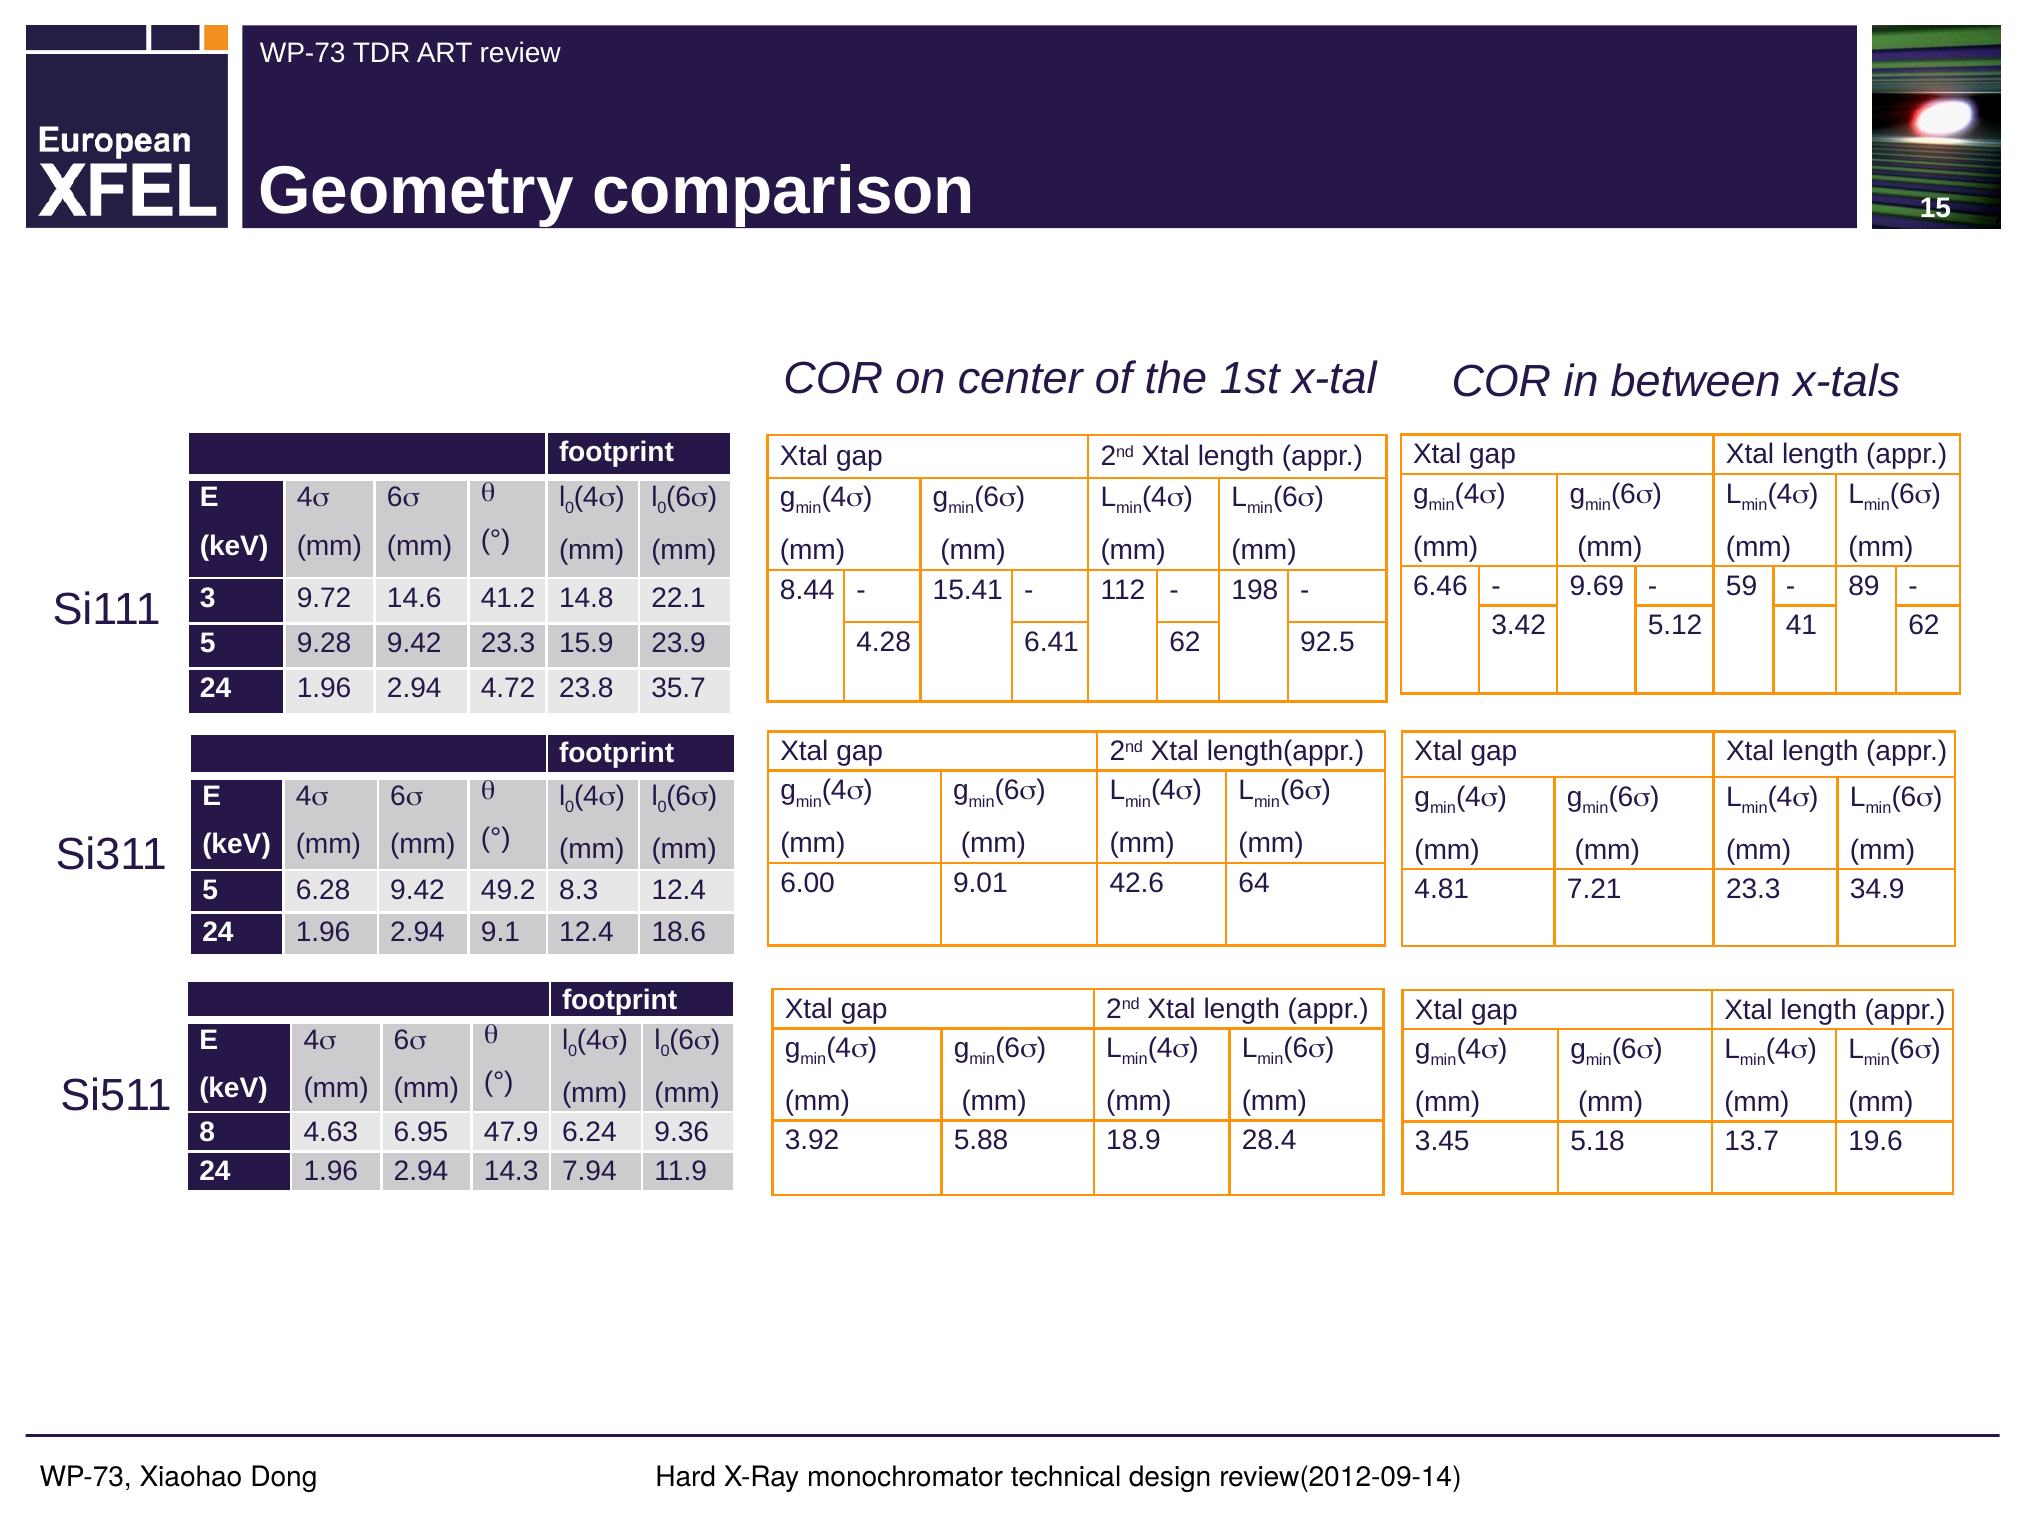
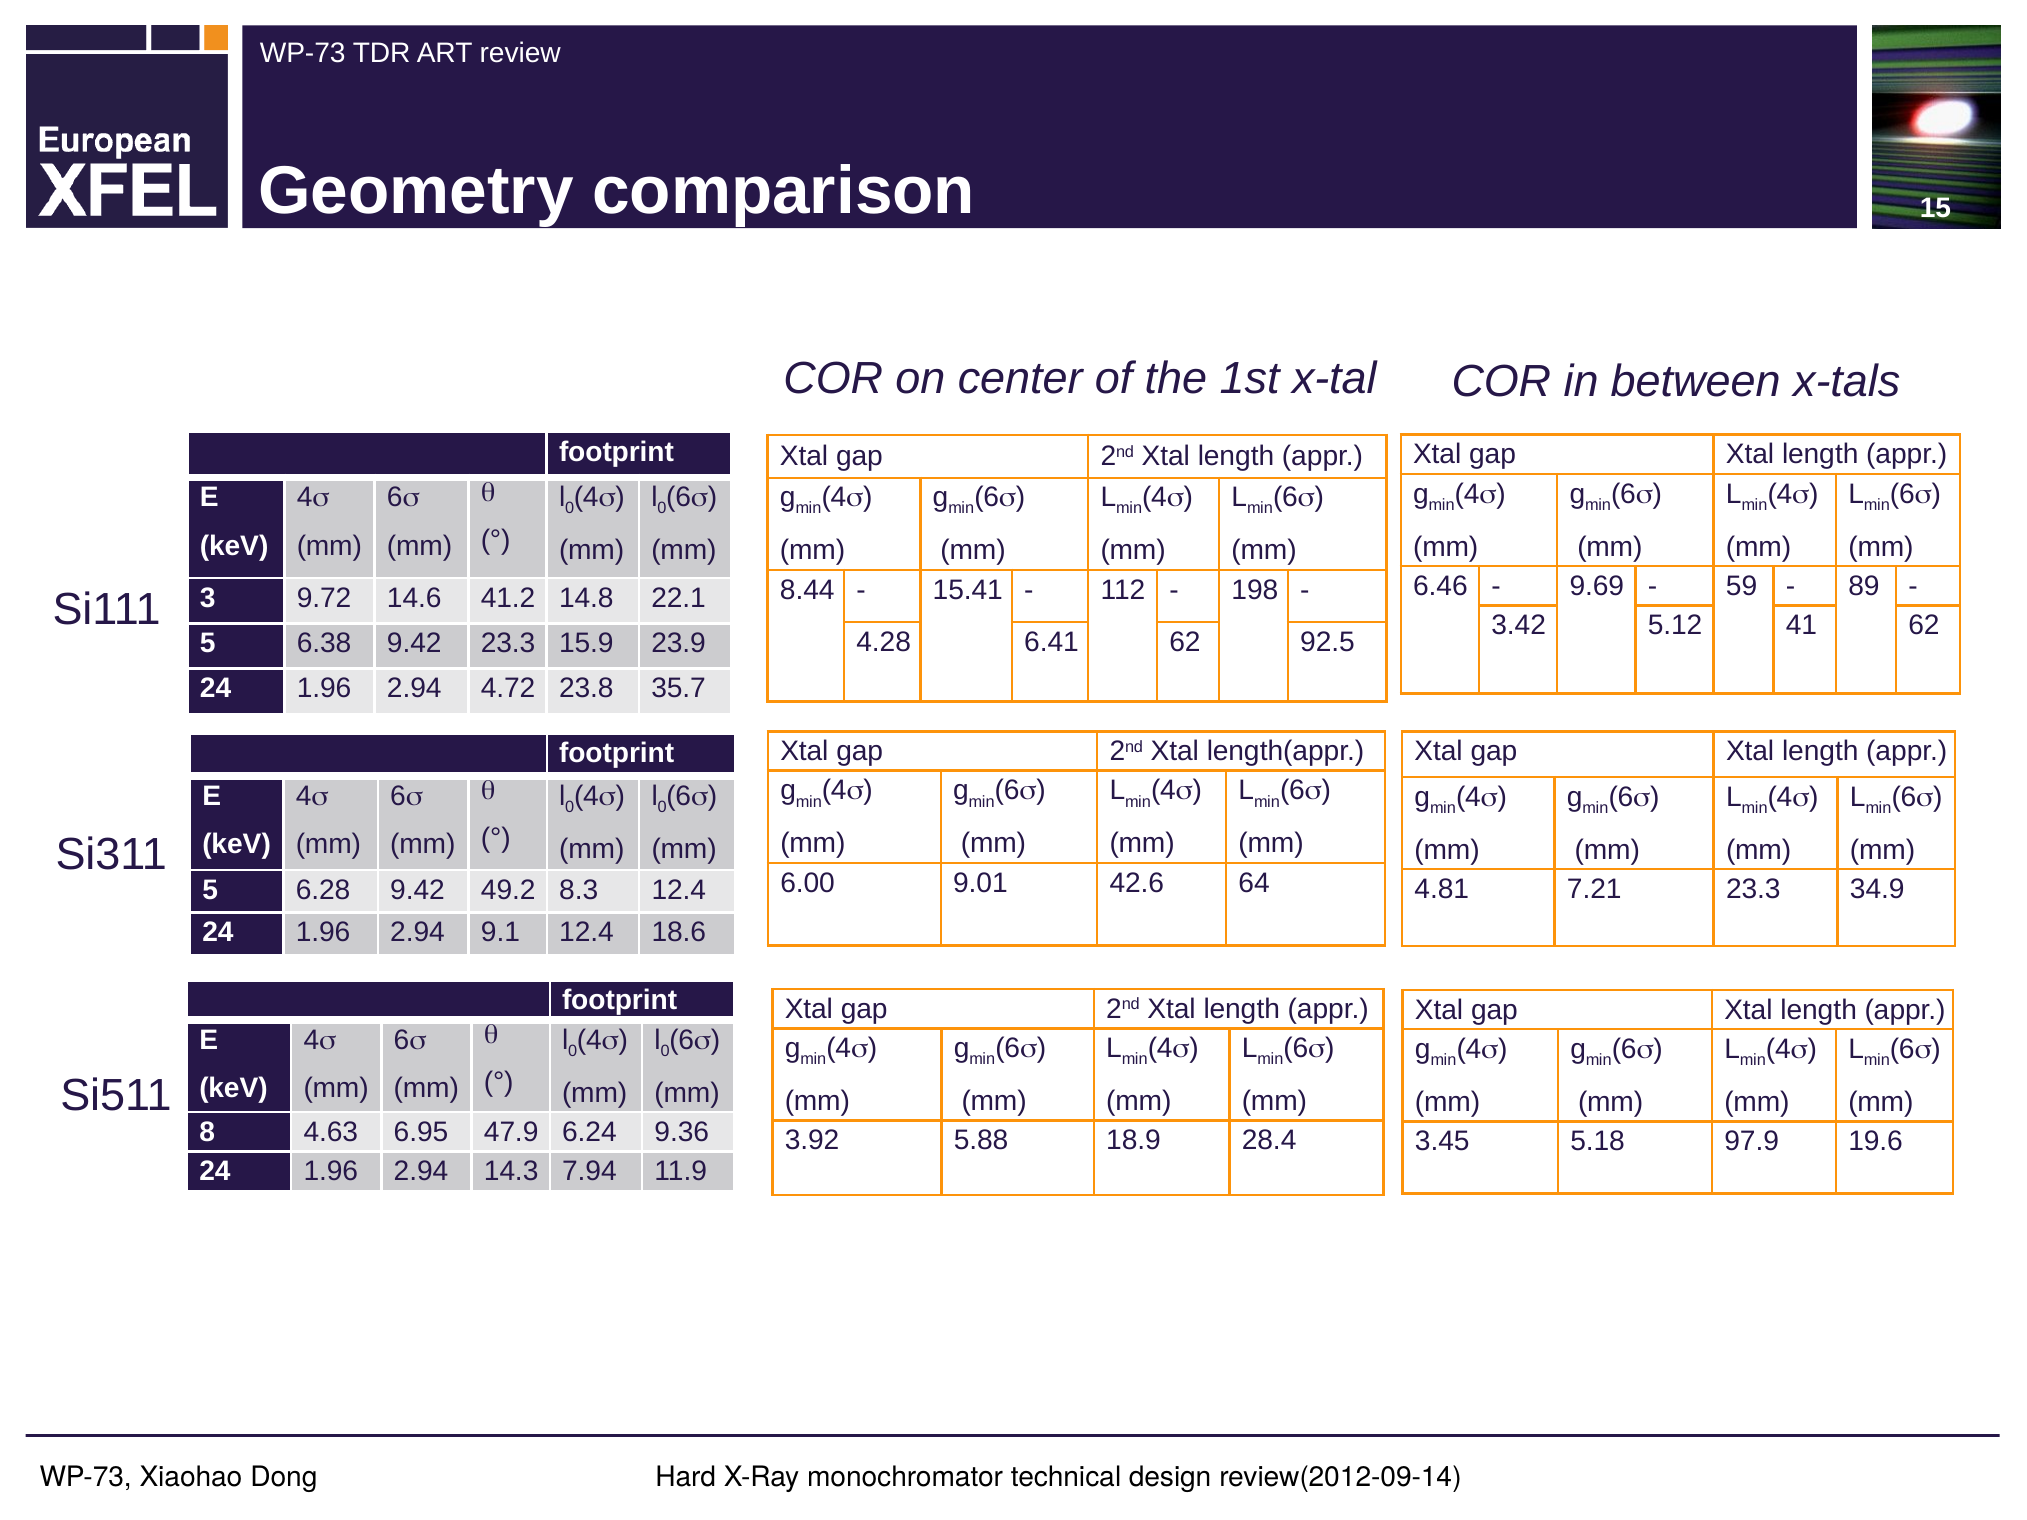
9.28: 9.28 -> 6.38 (324, 643)
13.7: 13.7 -> 97.9 (1752, 1142)
